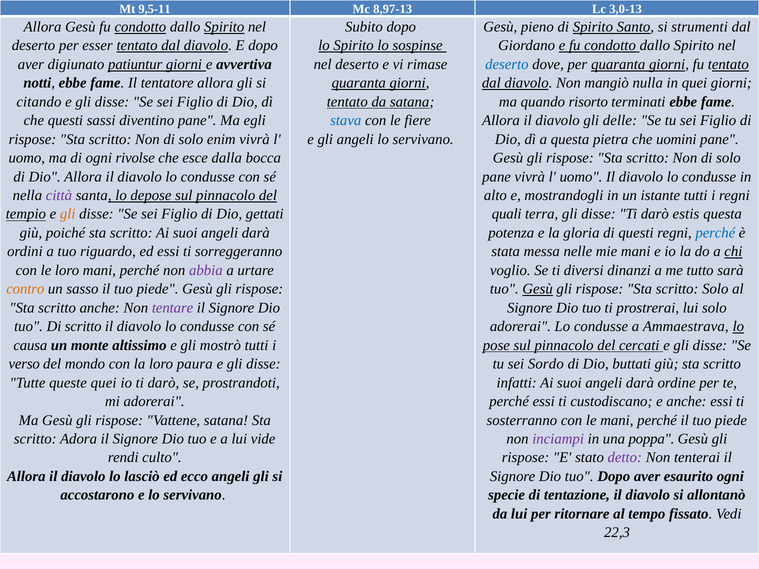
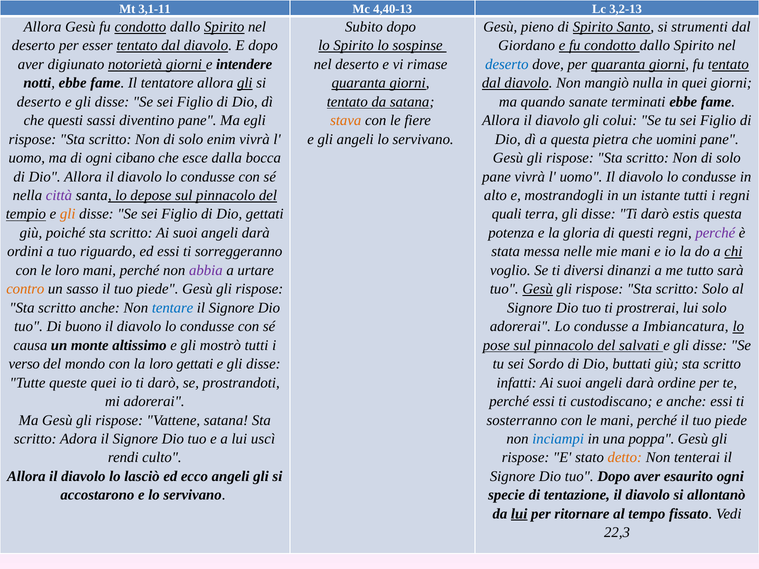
9,5-11: 9,5-11 -> 3,1-11 (155, 9)
8,97-13: 8,97-13 -> 4,40-13 (393, 9)
3,0-13: 3,0-13 -> 3,2-13 (626, 9)
patiuntur: patiuntur -> notorietà (135, 64)
avvertiva: avvertiva -> intendere (244, 64)
gli underline: none -> present (245, 83)
citando: citando -> deserto (39, 102)
risorto: risorto -> sanate (588, 102)
stava colour: blue -> orange (346, 121)
delle: delle -> colui (620, 121)
rivolse: rivolse -> cibano (135, 158)
perché colour: blue -> purple (715, 233)
tentare colour: purple -> blue (173, 308)
Di scritto: scritto -> buono (83, 327)
Ammaestrava: Ammaestrava -> Imbiancatura (686, 327)
cercati: cercati -> salvati (639, 345)
loro paura: paura -> gettati (195, 364)
vide: vide -> uscì (263, 439)
inciampi colour: purple -> blue (558, 439)
detto colour: purple -> orange (625, 458)
lui underline: none -> present (519, 514)
